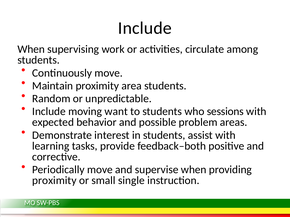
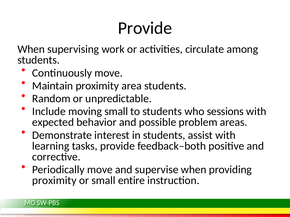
Include: Include -> Provide (145, 28)
moving want: want -> small (116, 112)
single: single -> entire (132, 181)
